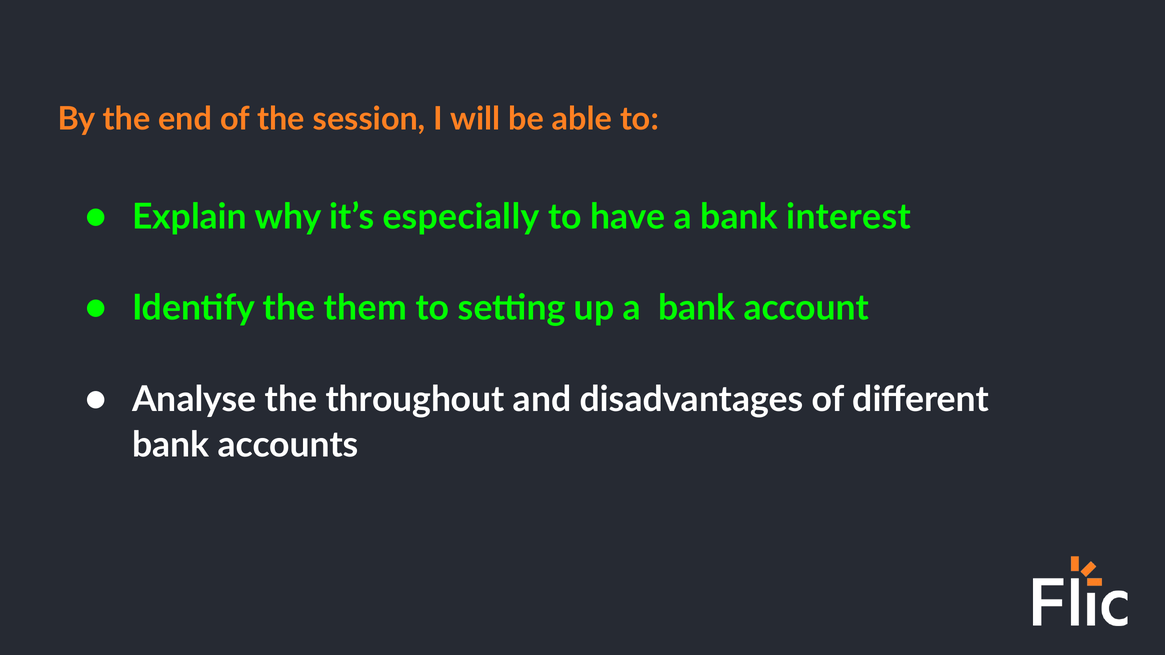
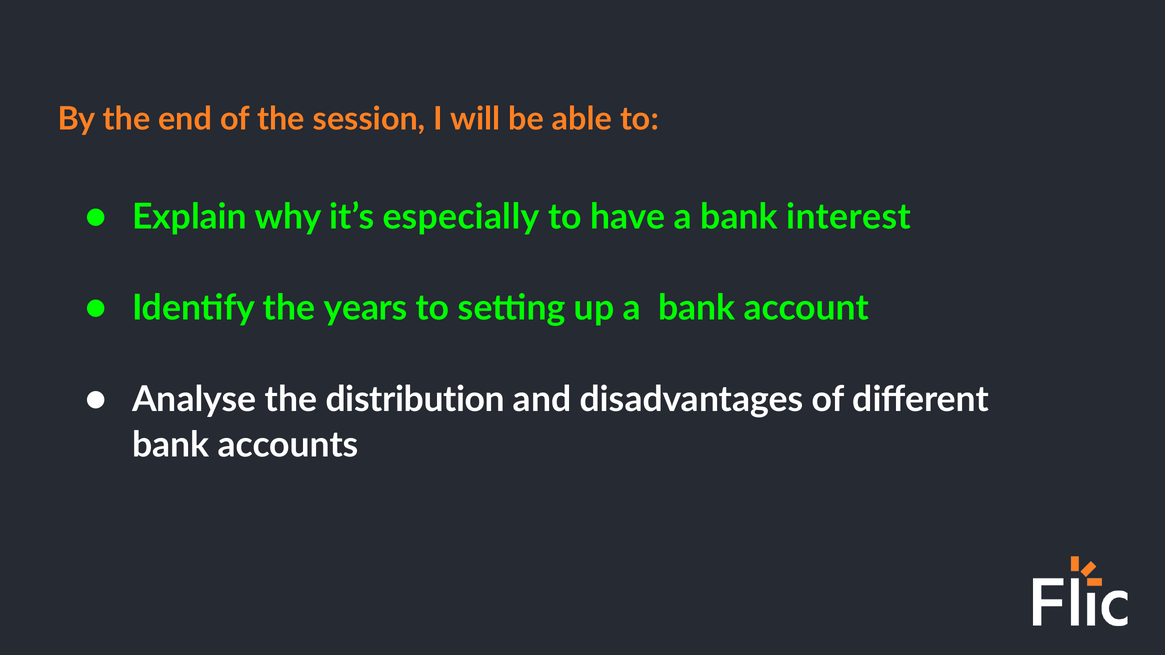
them: them -> years (366, 308)
throughout: throughout -> distribution (415, 400)
